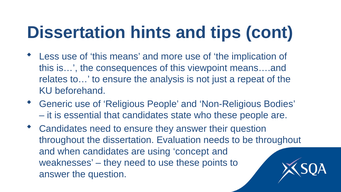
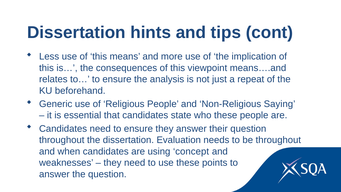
Bodies: Bodies -> Saying (280, 104)
